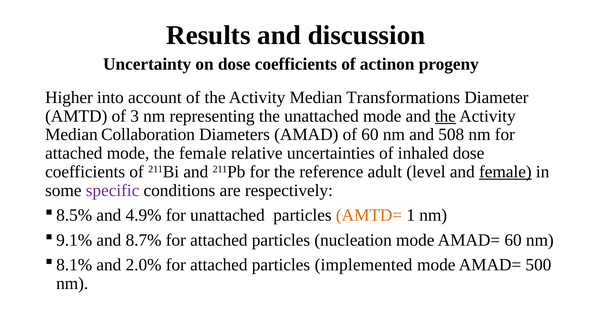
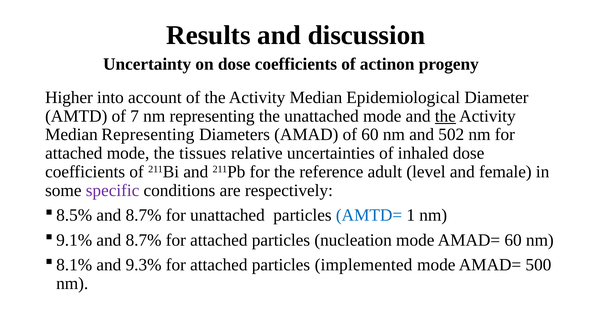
Transformations: Transformations -> Epidemiological (403, 97)
3: 3 -> 7 (135, 116)
Median Collaboration: Collaboration -> Representing (148, 135)
508: 508 -> 502 (451, 135)
the female: female -> tissues (203, 153)
female underline: present -> none (505, 172)
4.9%: 4.9% -> 8.7% (144, 215)
AMTD= colour: orange -> blue (369, 215)
2.0%: 2.0% -> 9.3% (144, 265)
